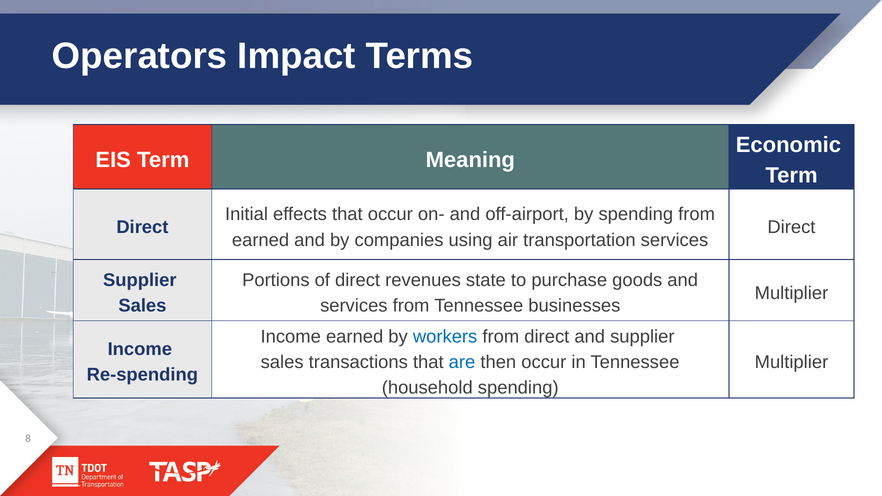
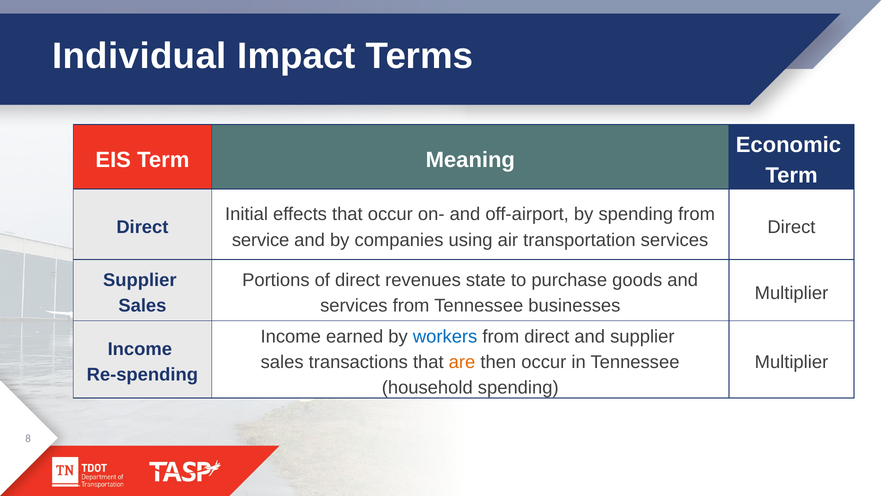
Operators: Operators -> Individual (139, 56)
earned: earned -> service (261, 240)
are colour: blue -> orange (462, 362)
